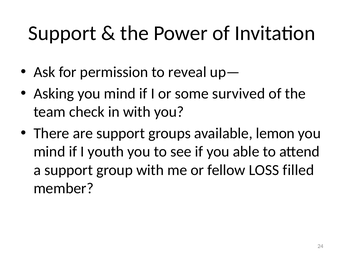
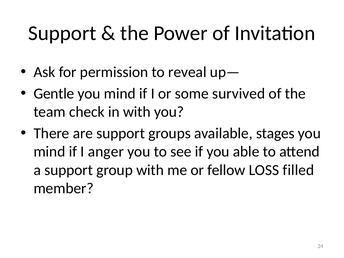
Asking: Asking -> Gentle (54, 94)
lemon: lemon -> stages (275, 133)
youth: youth -> anger (106, 152)
